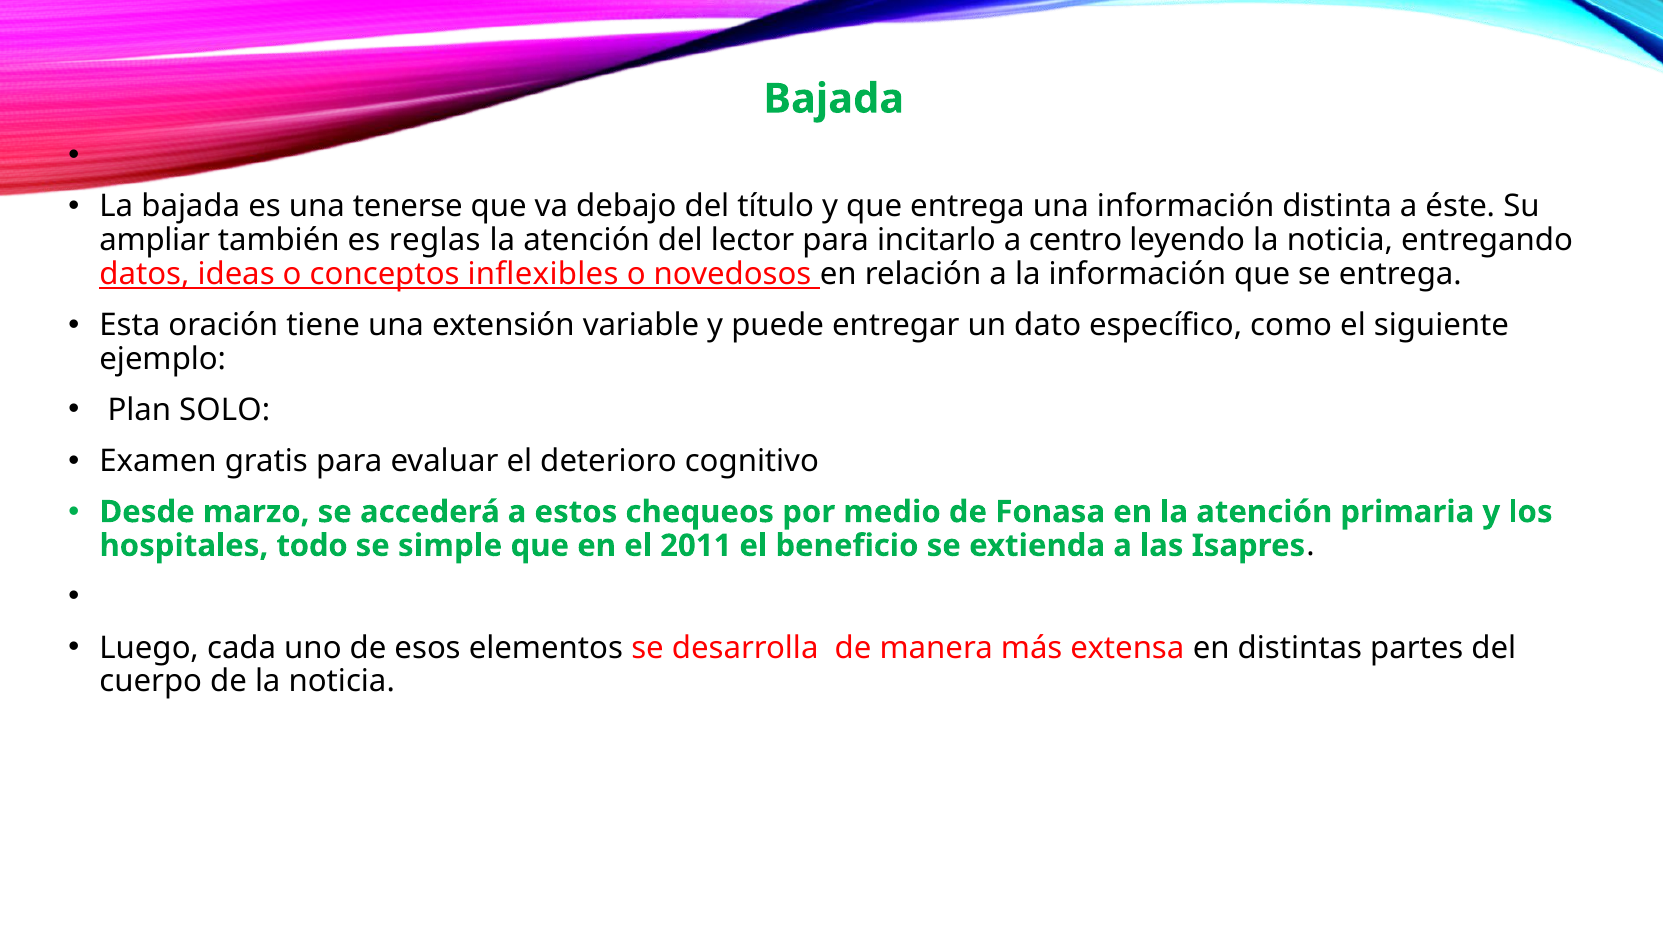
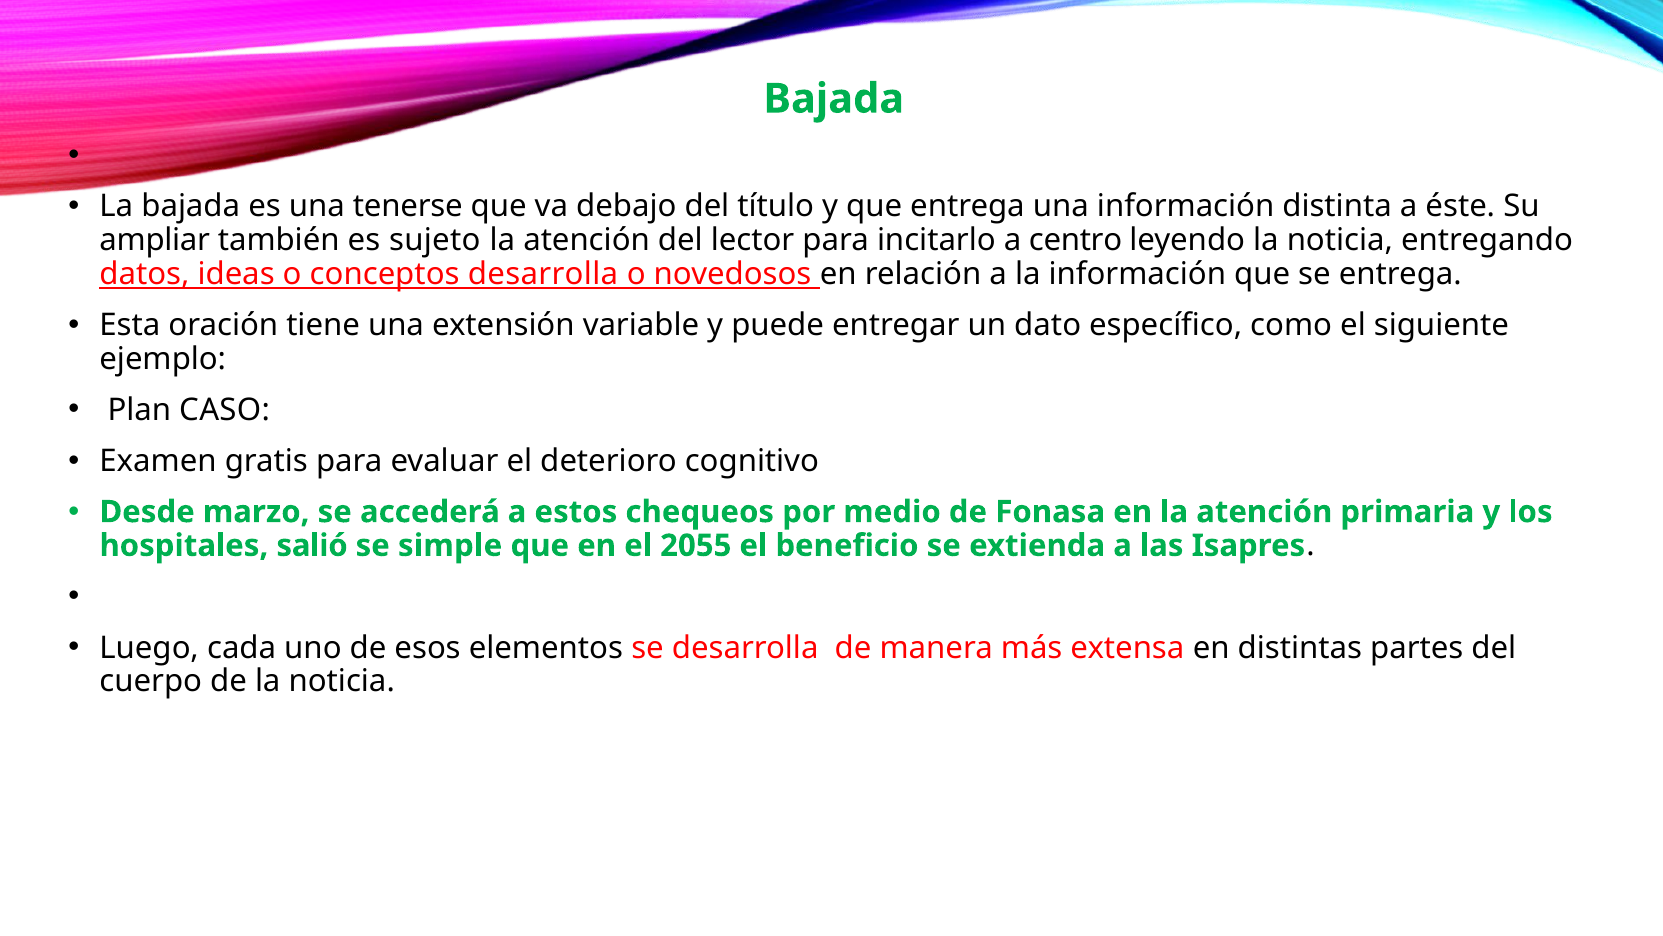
reglas: reglas -> sujeto (435, 240)
conceptos inflexibles: inflexibles -> desarrolla (543, 274)
SOLO: SOLO -> CASO (225, 410)
todo: todo -> salió (312, 545)
2011: 2011 -> 2055 (696, 545)
